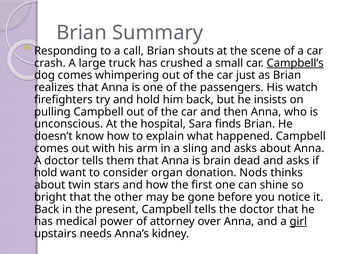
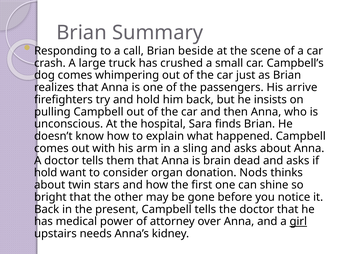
shouts: shouts -> beside (196, 51)
Campbell’s underline: present -> none (295, 63)
watch: watch -> arrive (302, 87)
